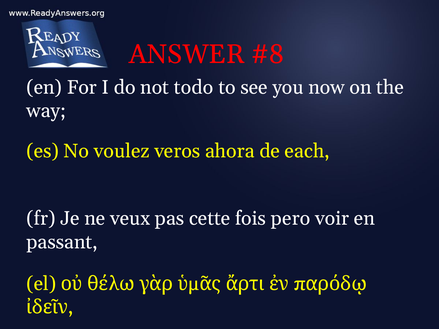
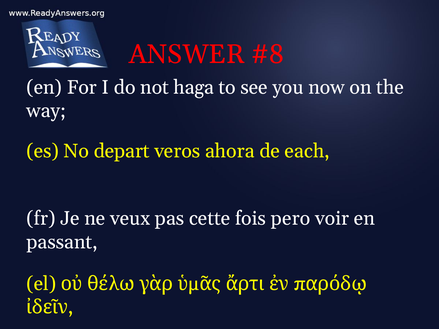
todo: todo -> haga (194, 87)
voulez: voulez -> depart (122, 151)
